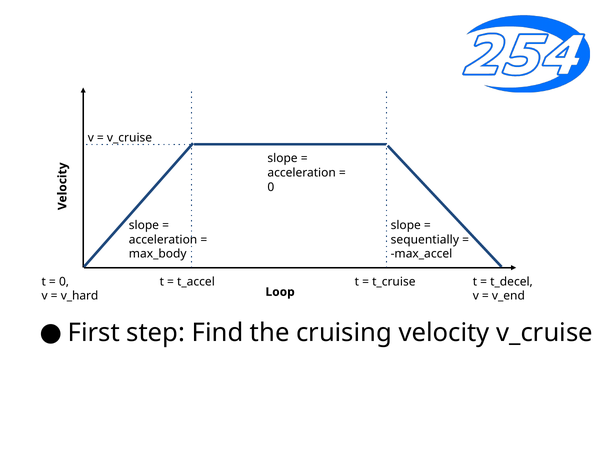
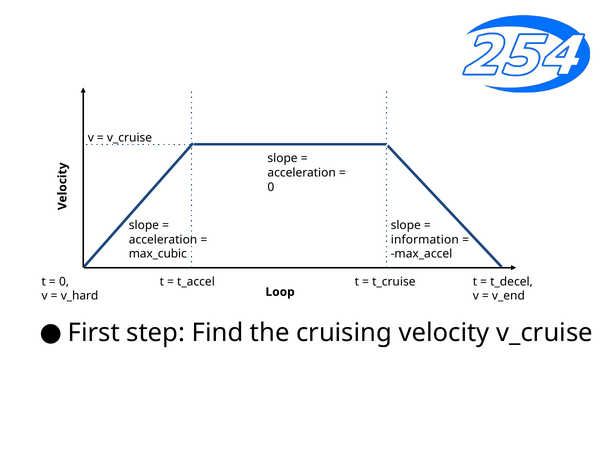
sequentially: sequentially -> information (425, 240)
max_body: max_body -> max_cubic (158, 254)
